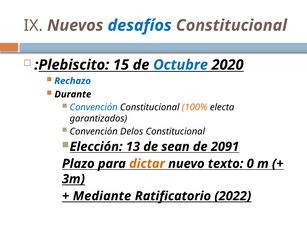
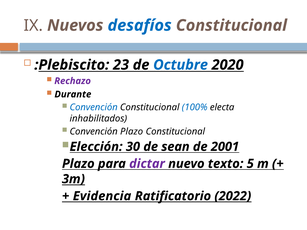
15: 15 -> 23 (121, 65)
Rechazo colour: blue -> purple (73, 81)
100% colour: orange -> blue (195, 107)
garantizados: garantizados -> inhabilitados (98, 119)
Convención Delos: Delos -> Plazo (132, 132)
13: 13 -> 30 (133, 147)
2091: 2091 -> 2001 (225, 147)
dictar colour: orange -> purple (147, 164)
0: 0 -> 5 (250, 164)
Mediante: Mediante -> Evidencia (102, 196)
